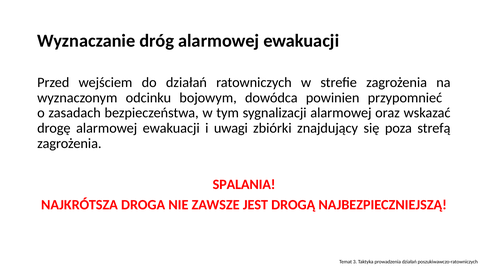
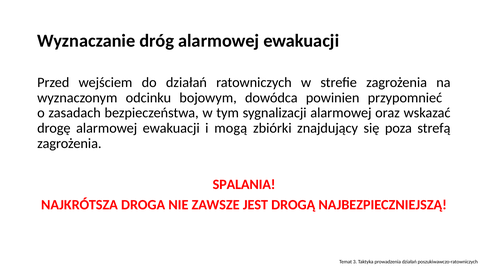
uwagi: uwagi -> mogą (231, 129)
